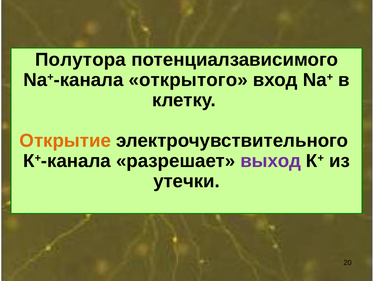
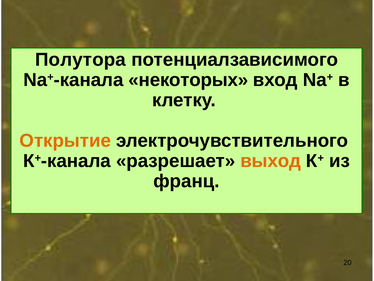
открытого: открытого -> некоторых (188, 80)
выход colour: purple -> orange (271, 161)
утечки: утечки -> франц (186, 181)
